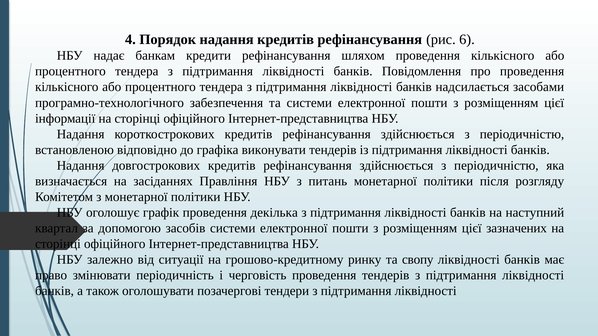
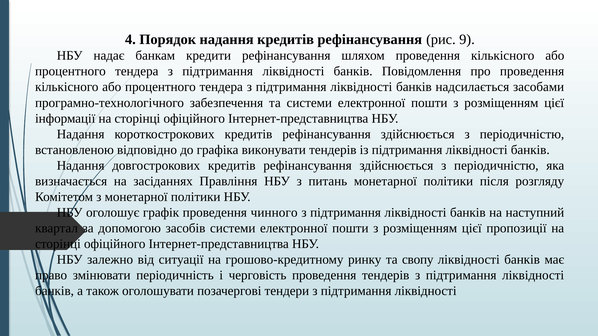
6: 6 -> 9 (467, 39)
декілька: декілька -> чинного (274, 213)
зазначених: зазначених -> пропозиції (517, 228)
